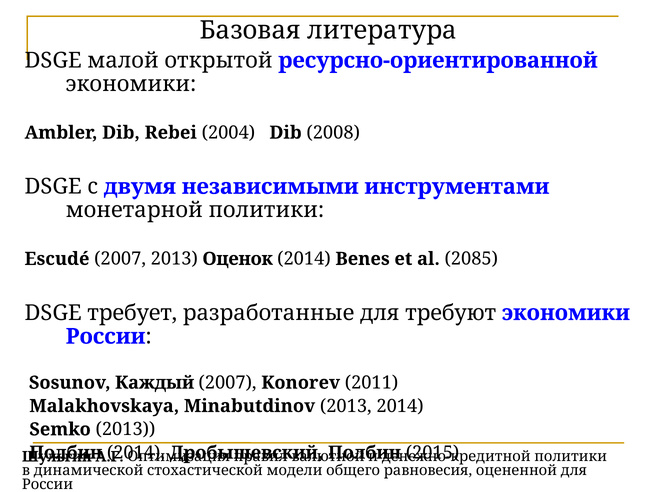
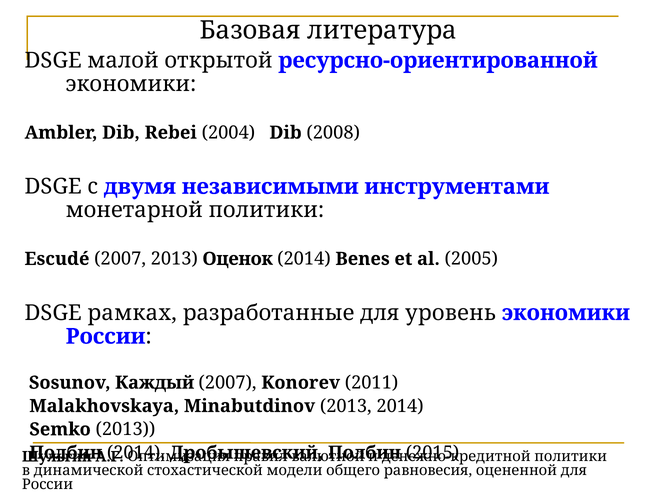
2085: 2085 -> 2005 (471, 259)
требует: требует -> рамках (132, 313)
требуют: требуют -> уровень (450, 313)
